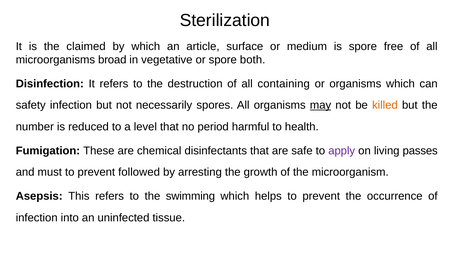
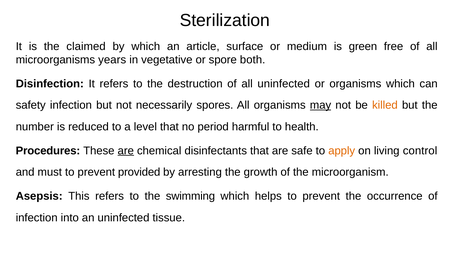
is spore: spore -> green (363, 46)
broad: broad -> years (112, 60)
all containing: containing -> uninfected (284, 84)
Fumigation: Fumigation -> Procedures (48, 151)
are underline: none -> present (126, 151)
apply colour: purple -> orange (342, 151)
passes: passes -> control (420, 151)
followed: followed -> provided (139, 172)
